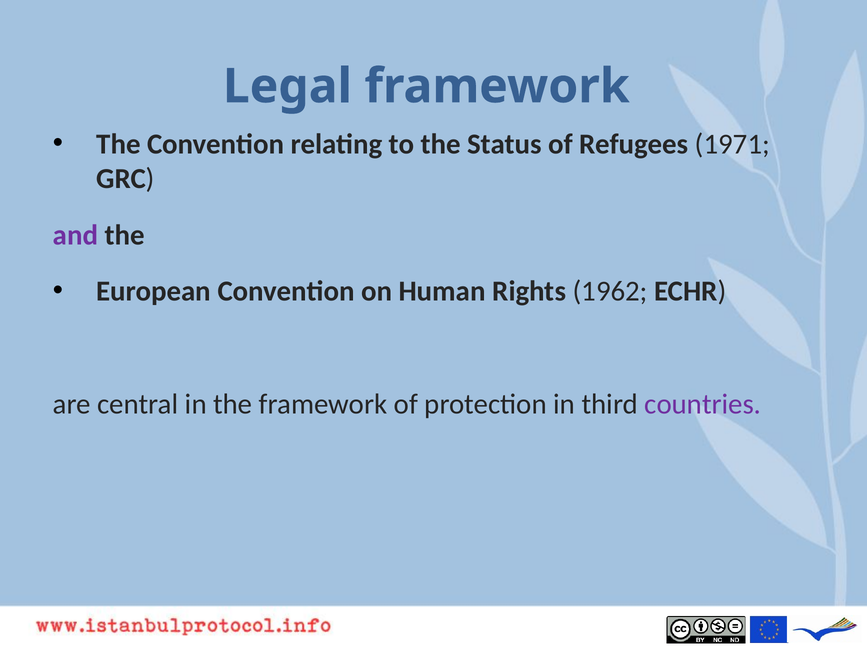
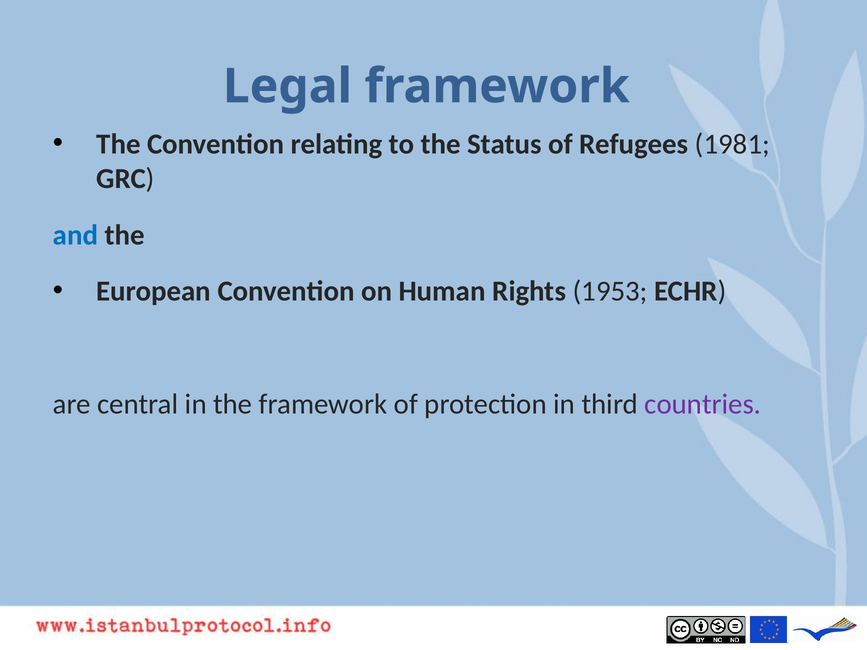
1971: 1971 -> 1981 (732, 144)
and colour: purple -> blue (75, 235)
1962: 1962 -> 1953 (610, 291)
